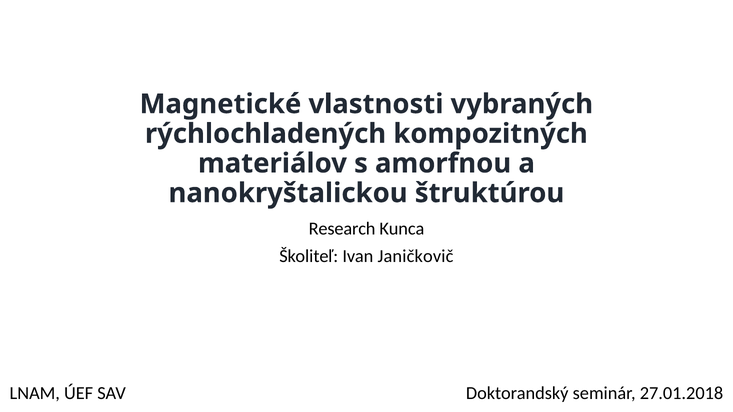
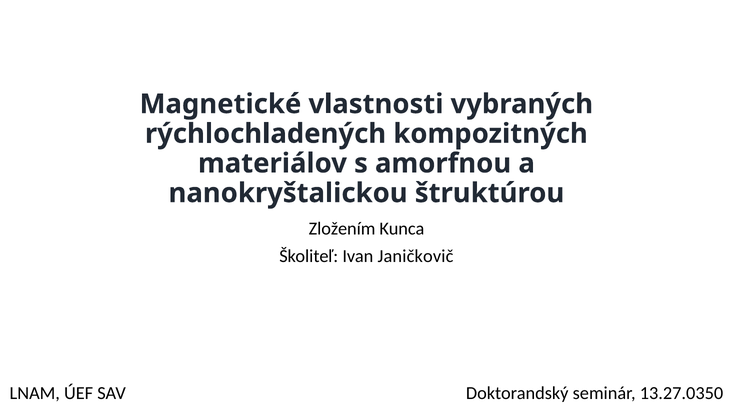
Research: Research -> Zložením (342, 229)
27.01.2018: 27.01.2018 -> 13.27.0350 (681, 394)
